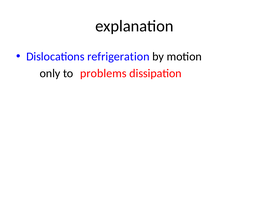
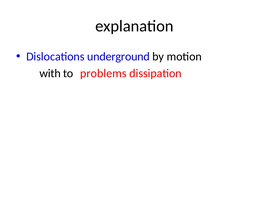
refrigeration: refrigeration -> underground (118, 56)
only: only -> with (50, 73)
